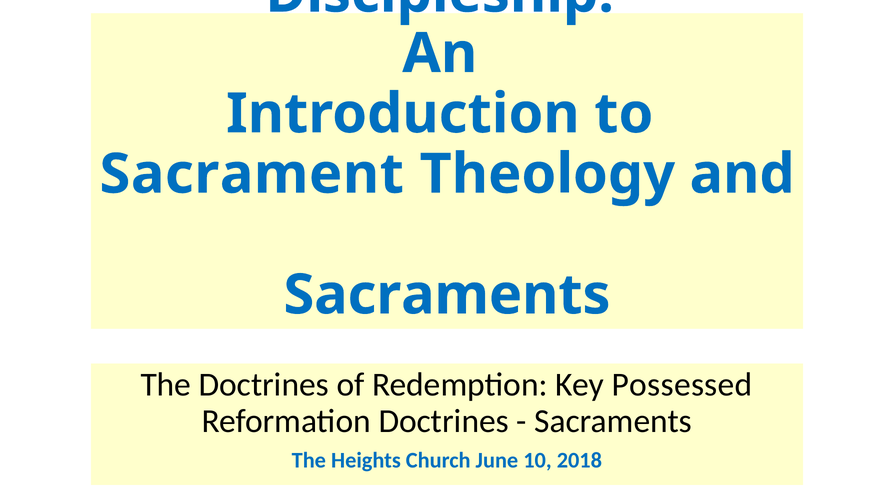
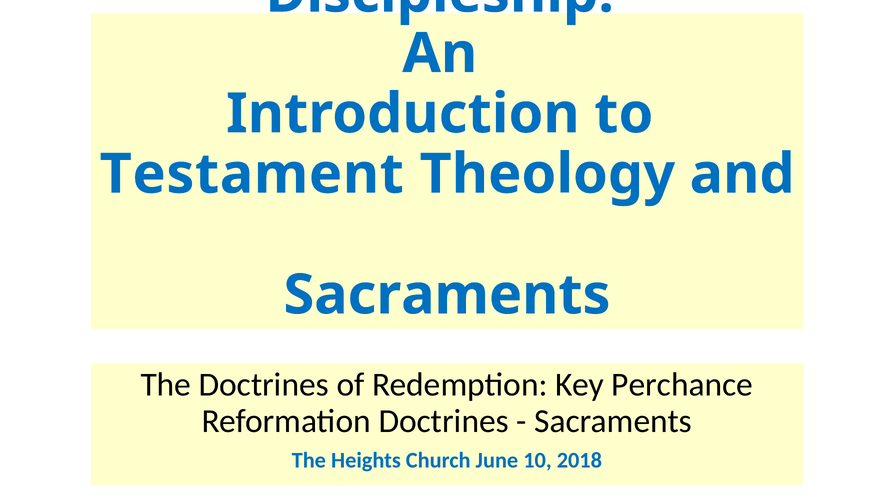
Sacrament: Sacrament -> Testament (252, 174)
Possessed: Possessed -> Perchance (682, 385)
